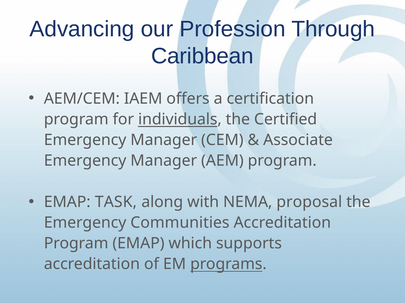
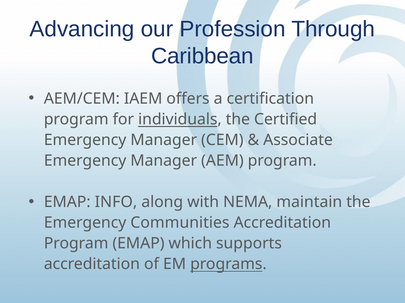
TASK: TASK -> INFO (116, 203)
proposal: proposal -> maintain (309, 203)
